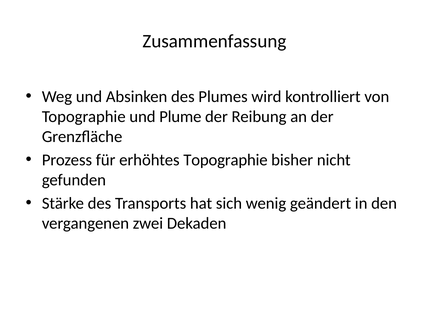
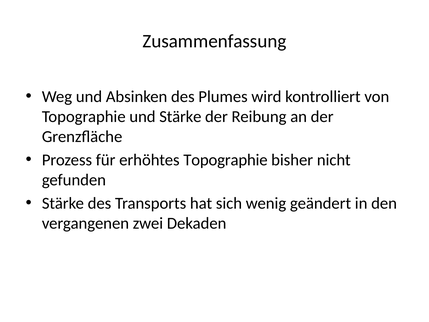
und Plume: Plume -> Stärke (180, 116)
